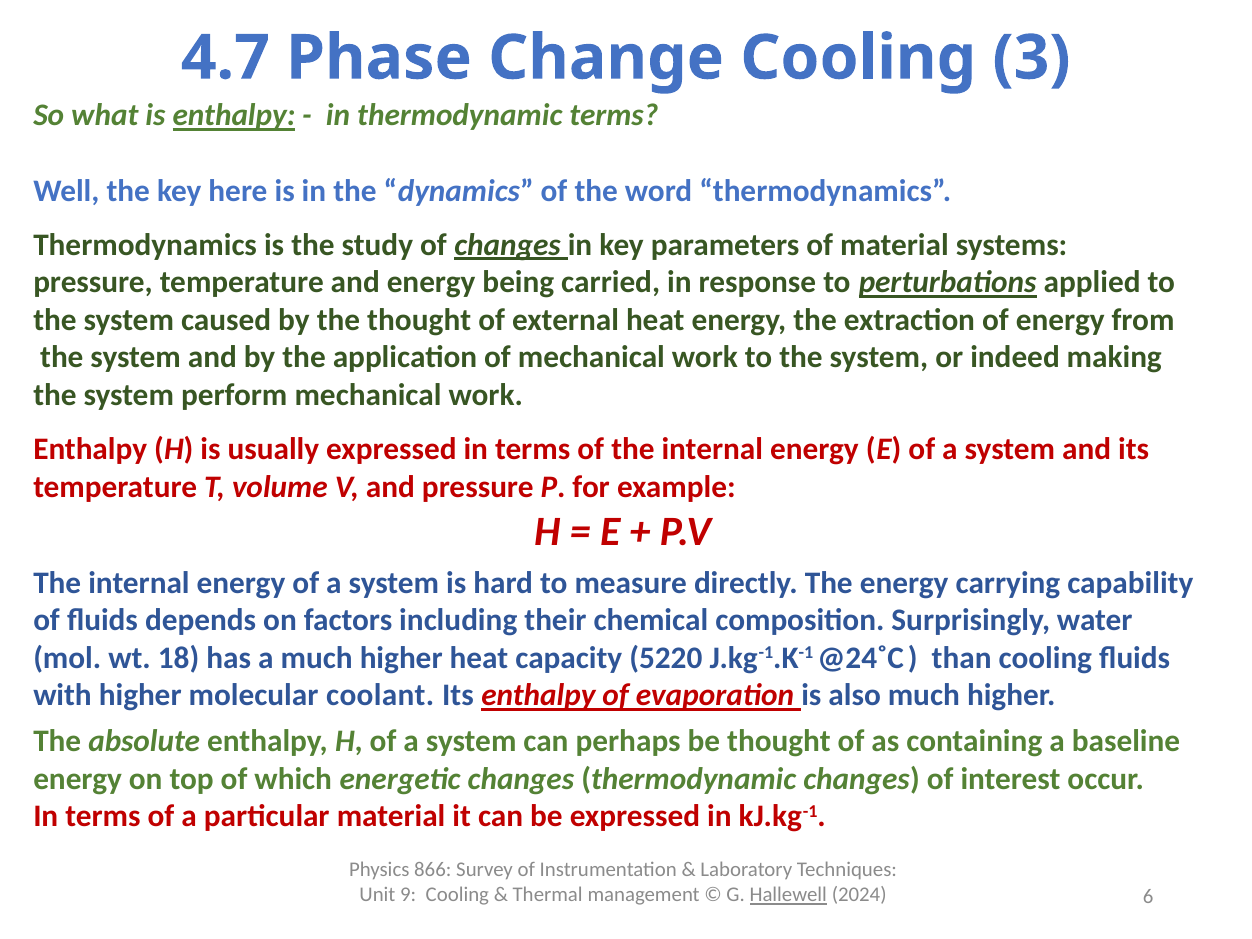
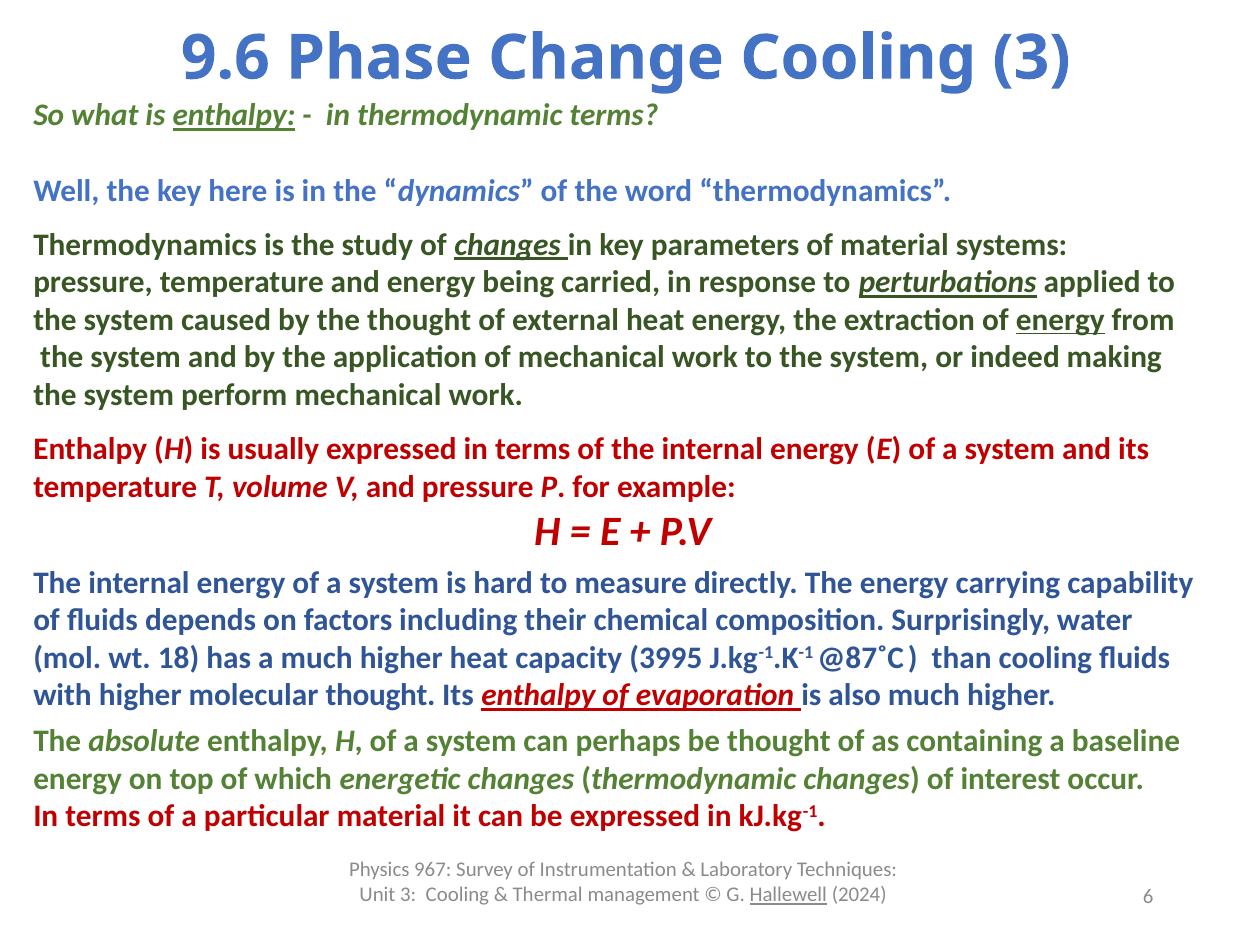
4.7: 4.7 -> 9.6 (225, 58)
energy underline: none -> present (1060, 320)
5220: 5220 -> 3995 (666, 658)
@24˚C: @24˚C -> @87˚C (861, 658)
molecular coolant: coolant -> thought (380, 696)
866: 866 -> 967 (433, 870)
Unit 9: 9 -> 3 (408, 895)
